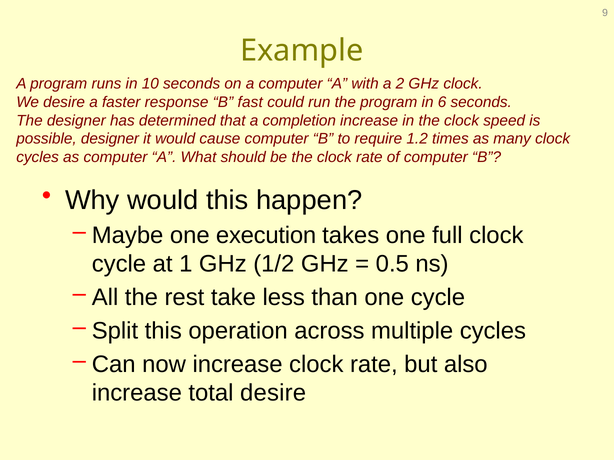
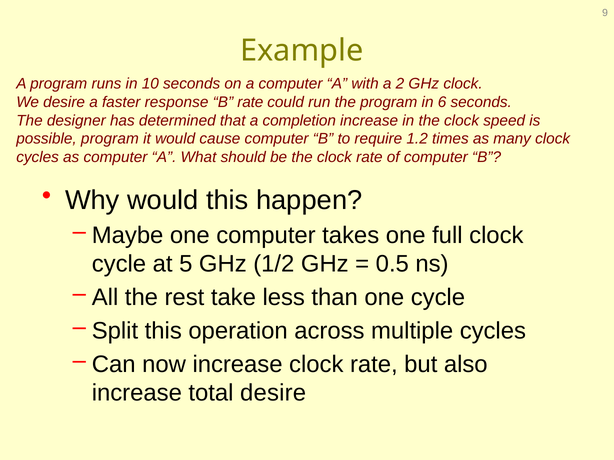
B fast: fast -> rate (250, 102)
possible designer: designer -> program (110, 139)
one execution: execution -> computer (266, 236)
1: 1 -> 5 (186, 264)
